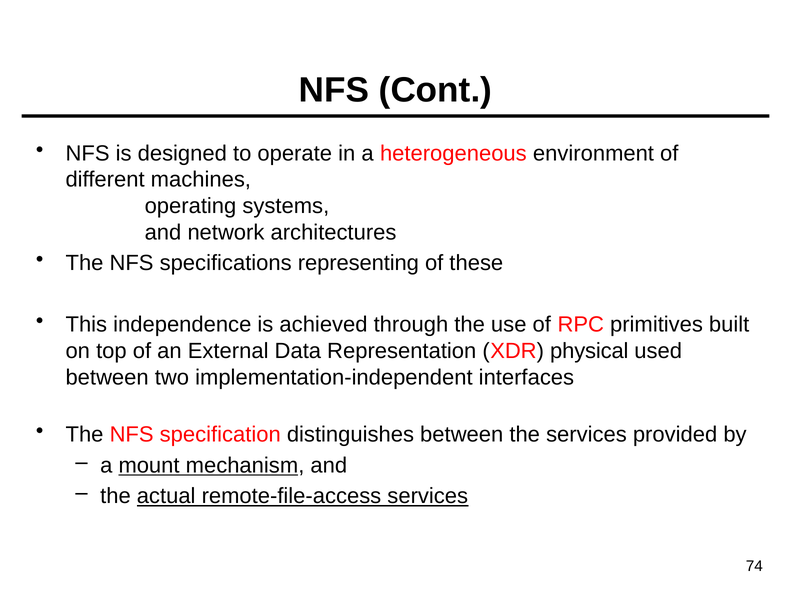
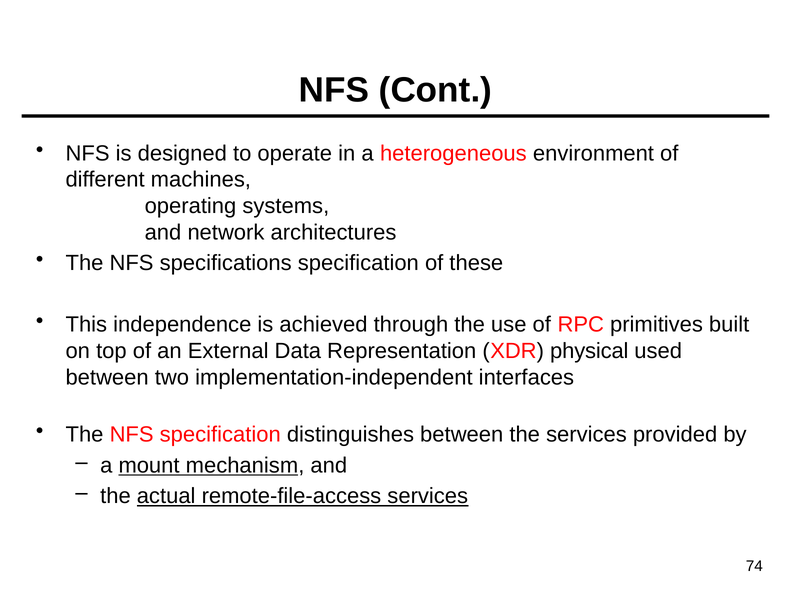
specifications representing: representing -> specification (358, 263)
